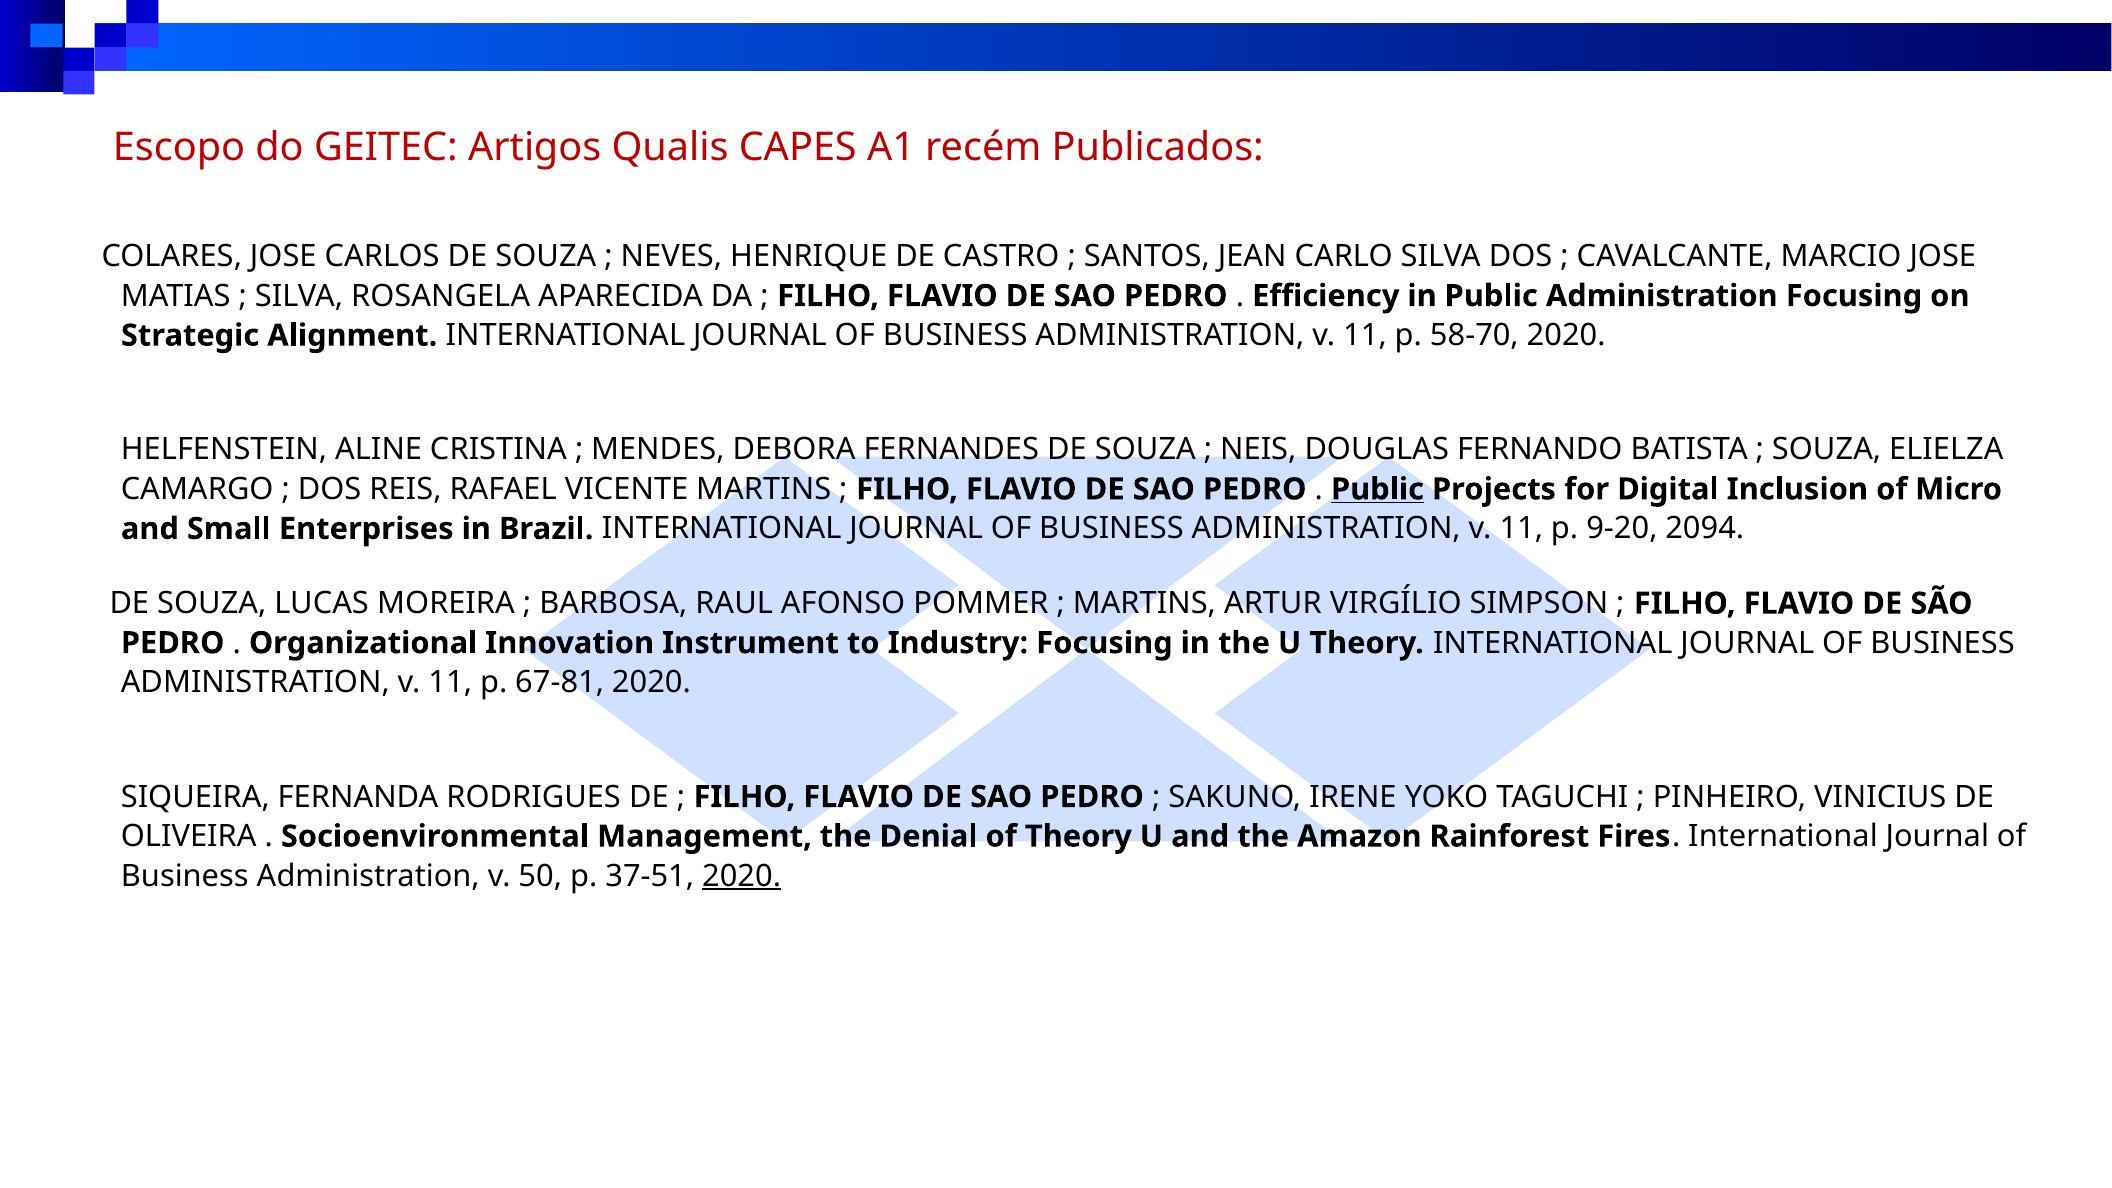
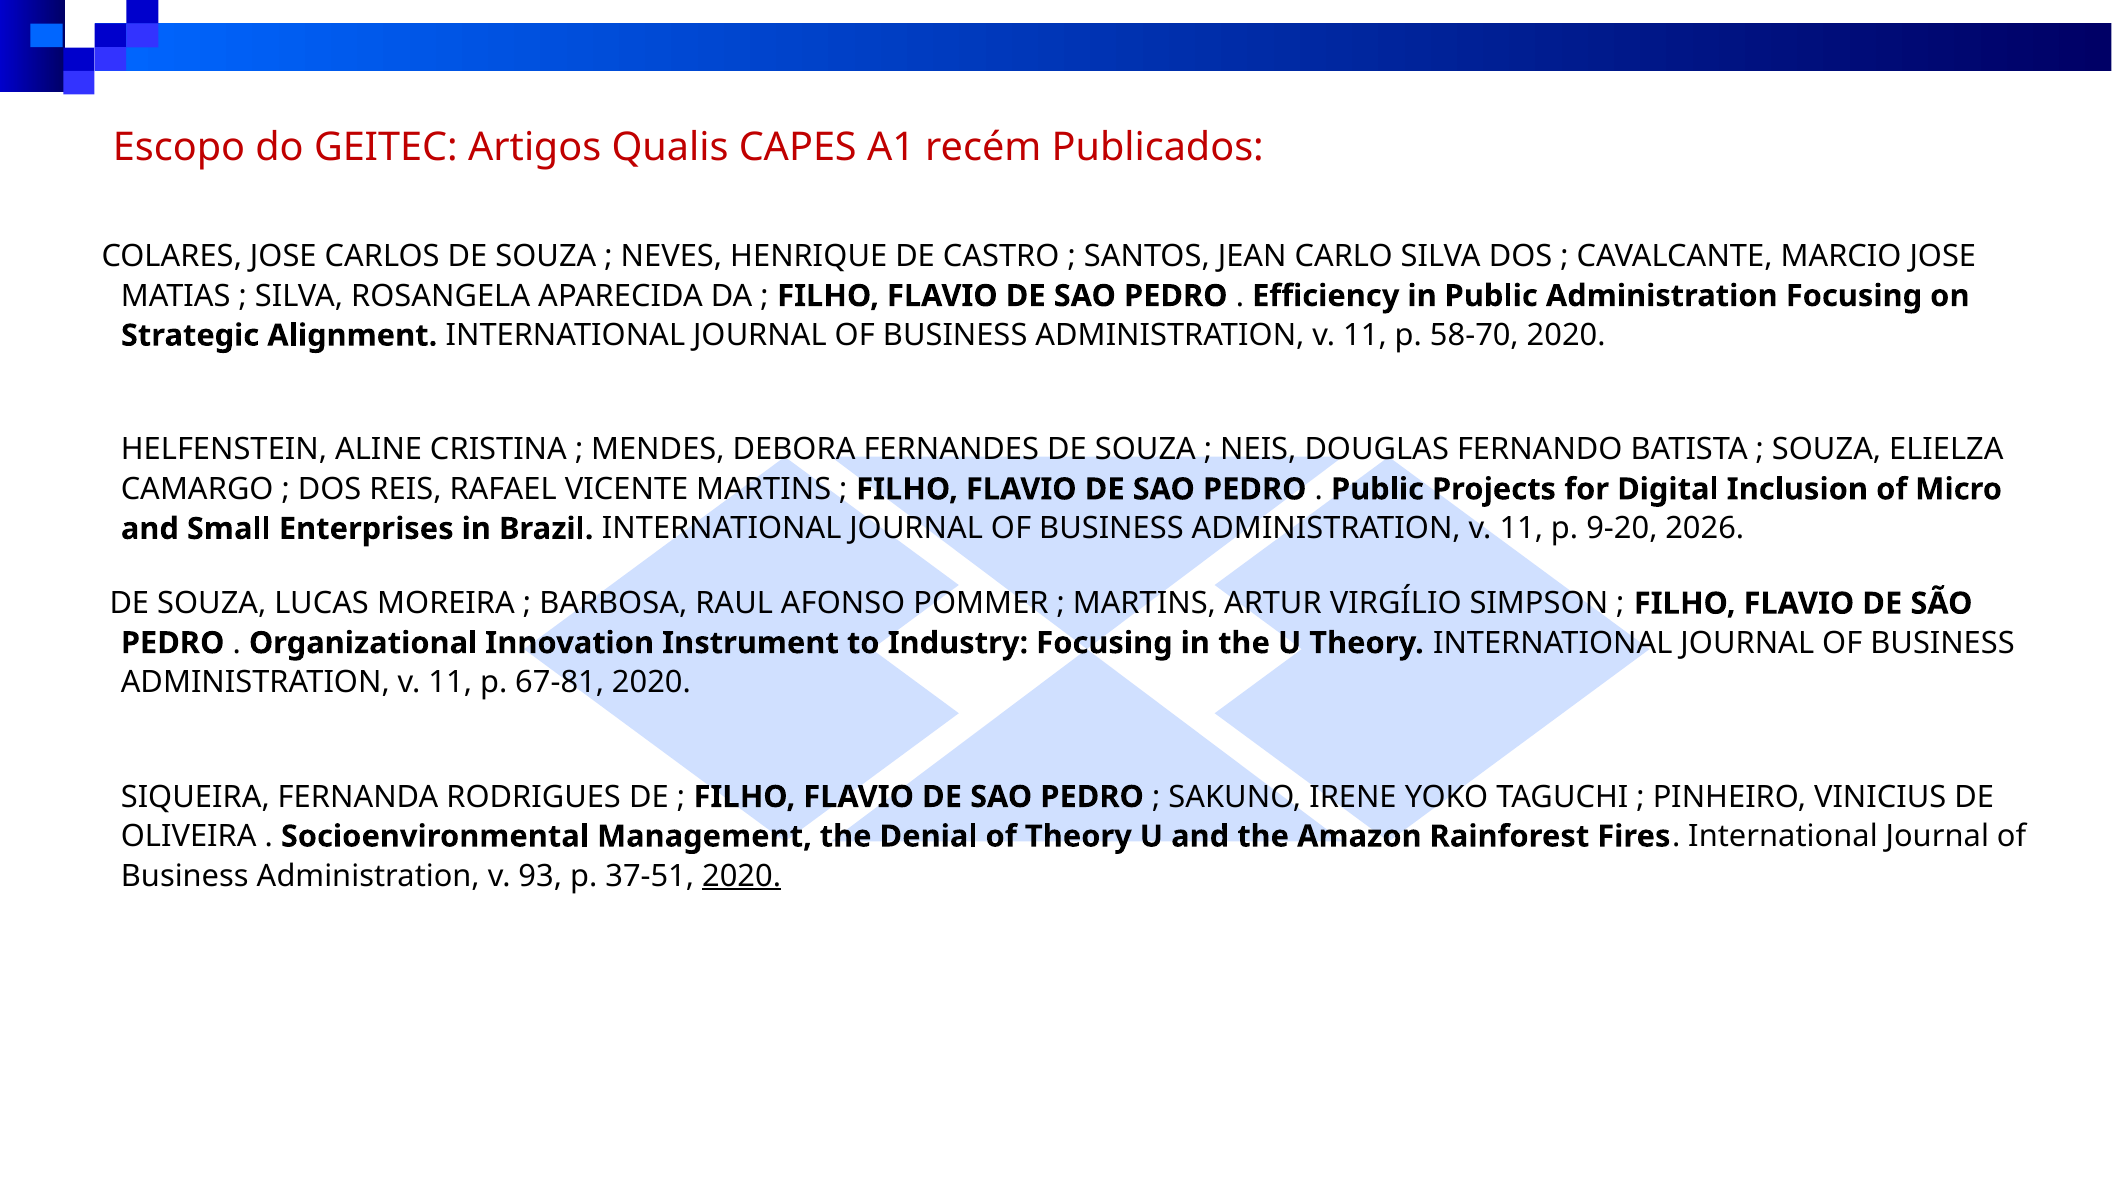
Public underline: present -> none (1378, 489)
2094: 2094 -> 2026 (1705, 529)
50: 50 -> 93 (540, 876)
